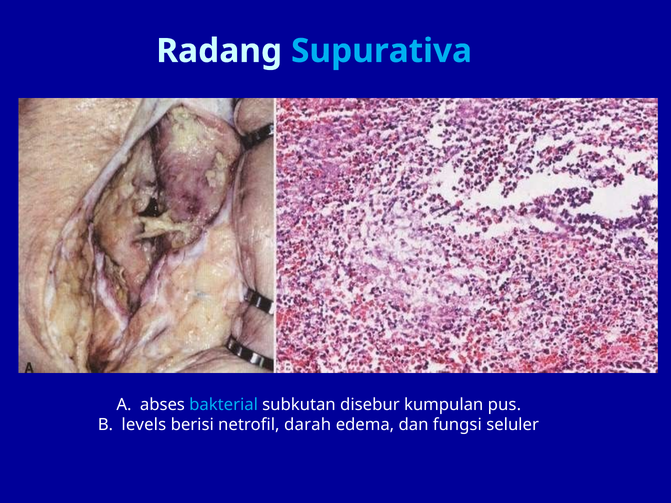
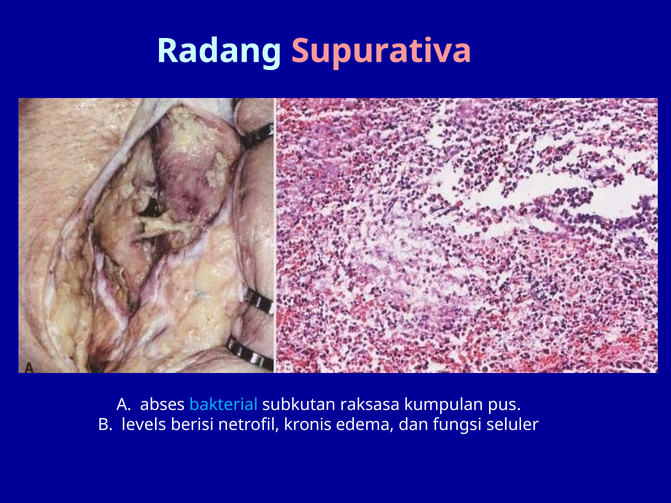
Supurativa colour: light blue -> pink (382, 51)
disebur: disebur -> raksasa (370, 405)
darah: darah -> kronis (308, 425)
